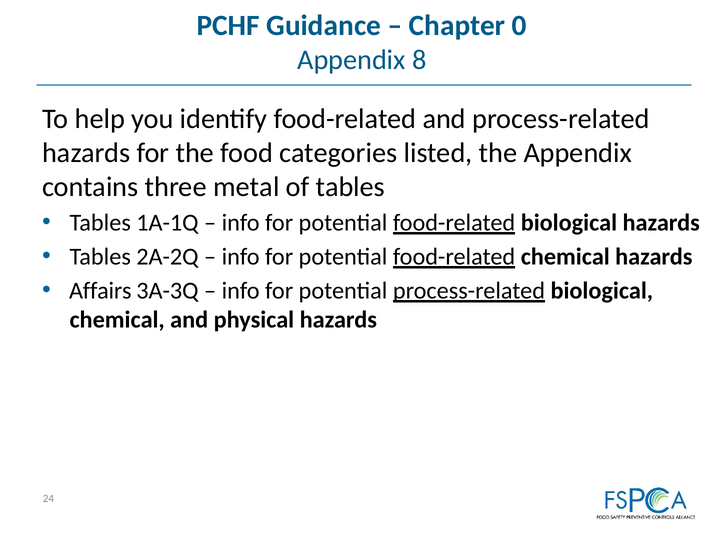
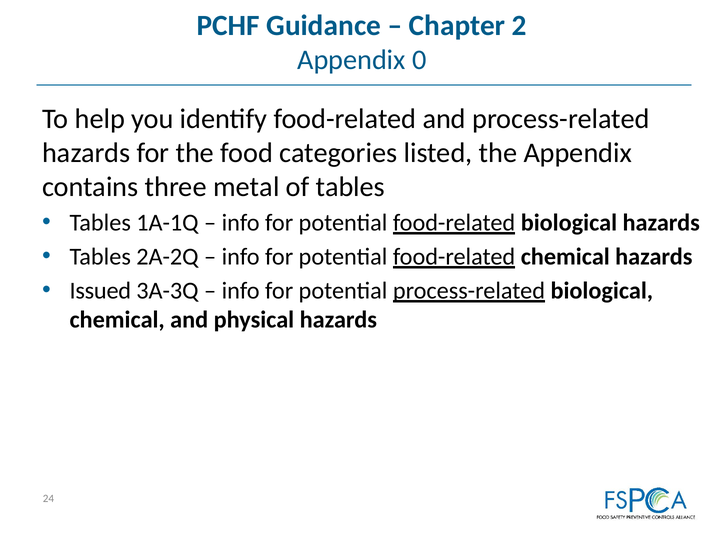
0: 0 -> 2 (519, 25)
8: 8 -> 0 (419, 60)
Affairs: Affairs -> Issued (100, 291)
